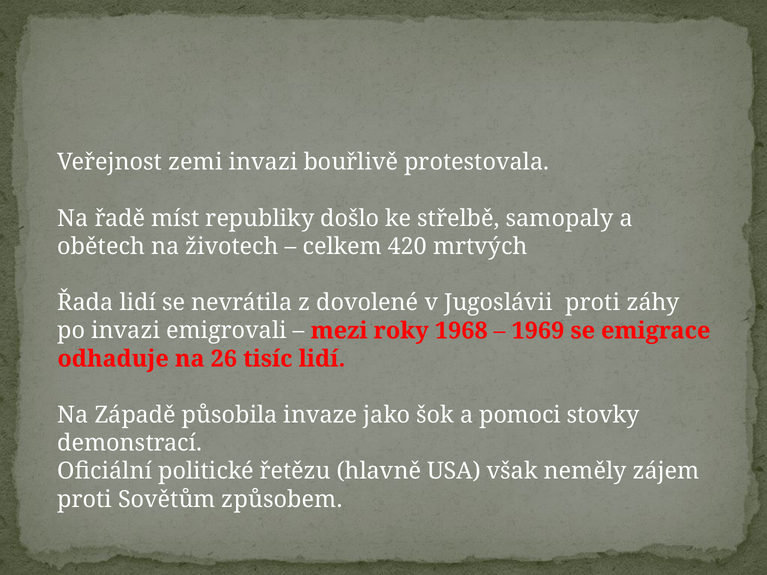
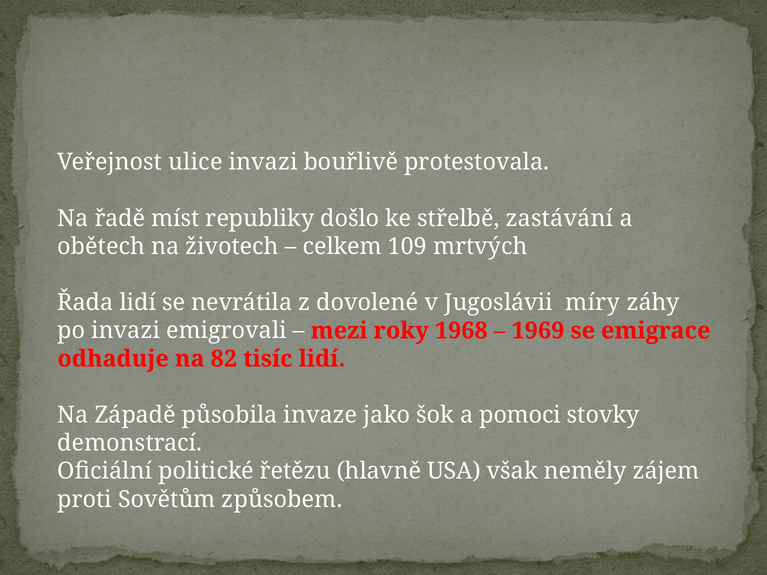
zemi: zemi -> ulice (195, 162)
samopaly: samopaly -> zastávání (559, 218)
420: 420 -> 109 (407, 247)
Jugoslávii proti: proti -> míry (593, 303)
26: 26 -> 82 (224, 359)
